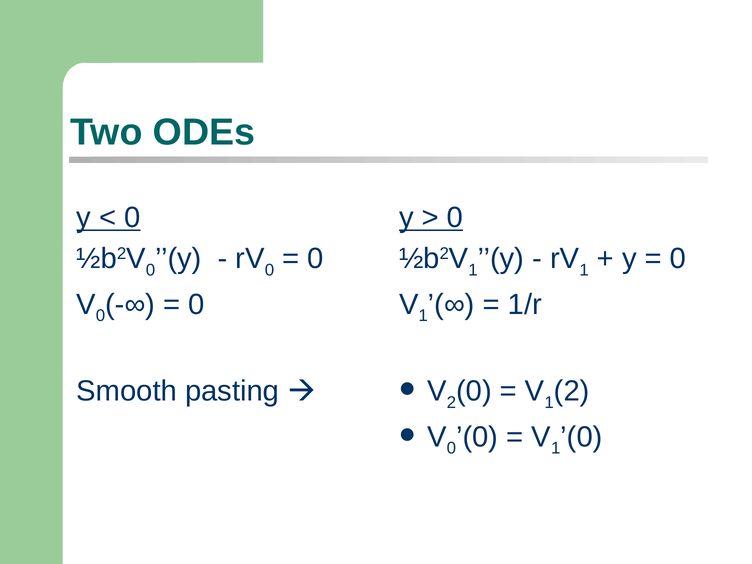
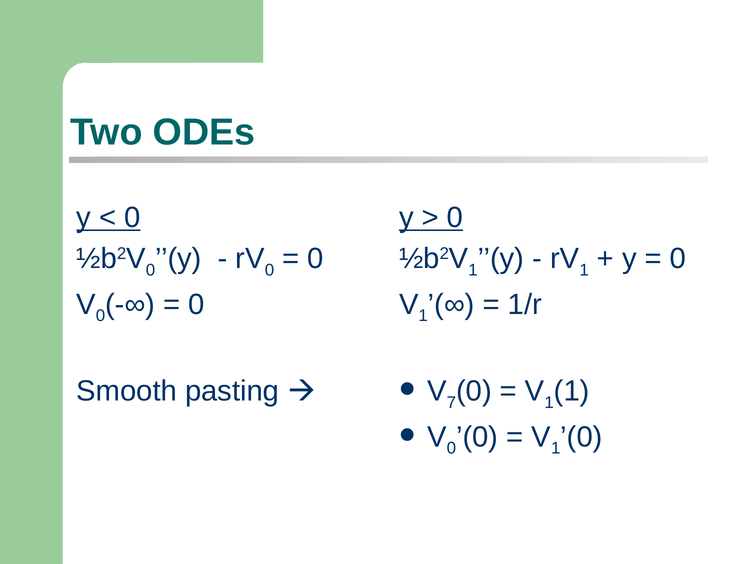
2: 2 -> 7 (451, 403)
2: 2 -> 1 (572, 391)
